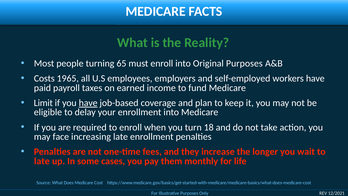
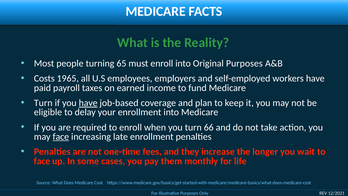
Limit: Limit -> Turn (43, 103)
18: 18 -> 66 (209, 127)
face underline: none -> present (61, 136)
late: late -> face (42, 161)
